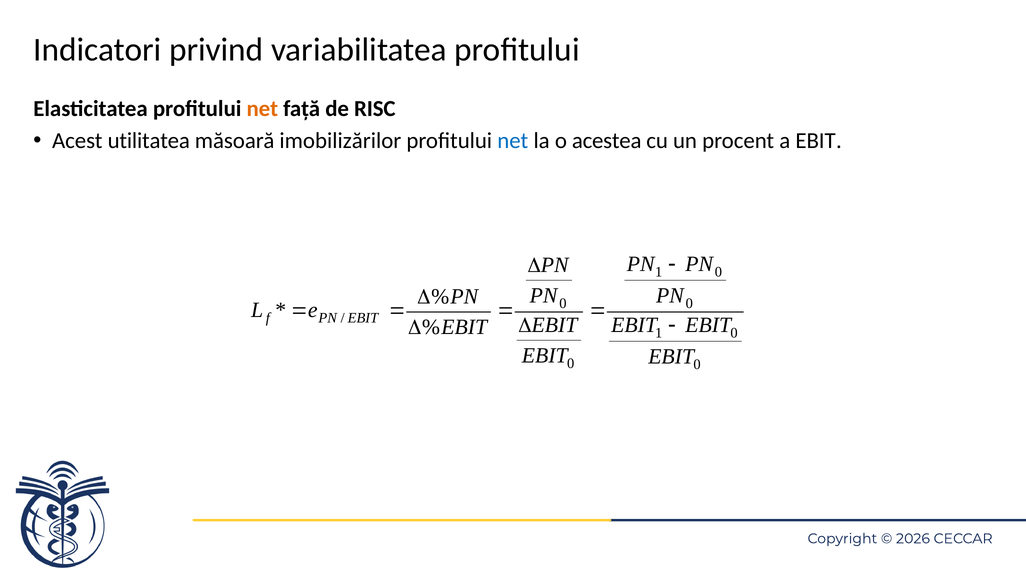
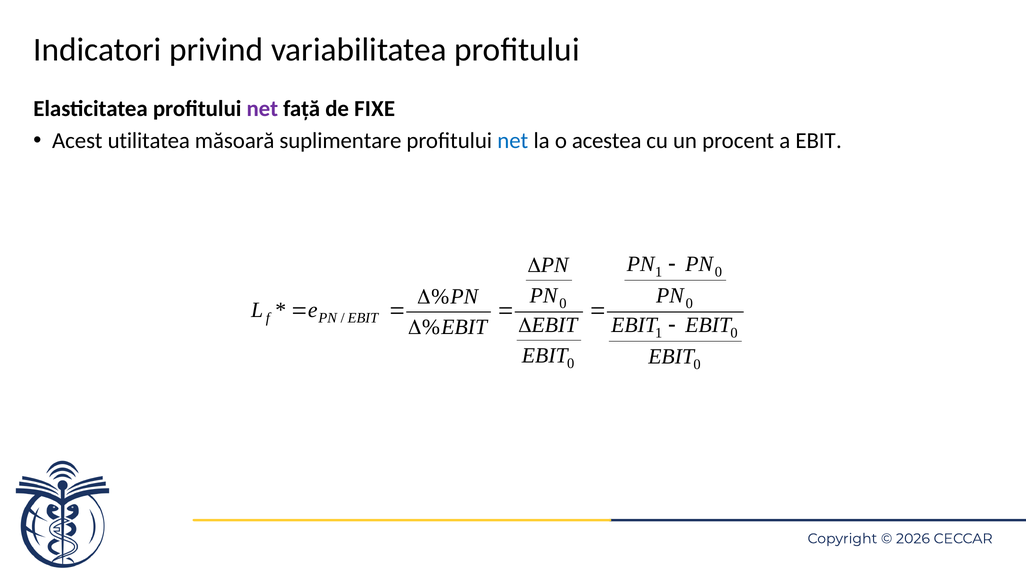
net colour: orange -> purple (262, 109)
RISC: RISC -> FIXE (375, 109)
imobilizărilor: imobilizărilor -> suplimentare (340, 141)
